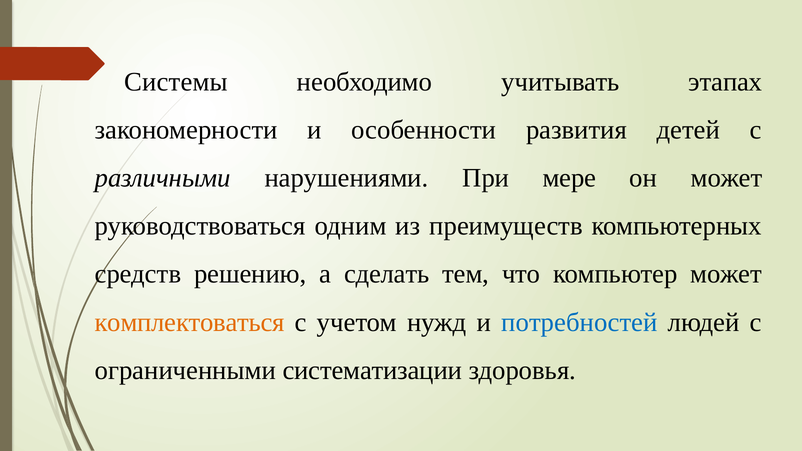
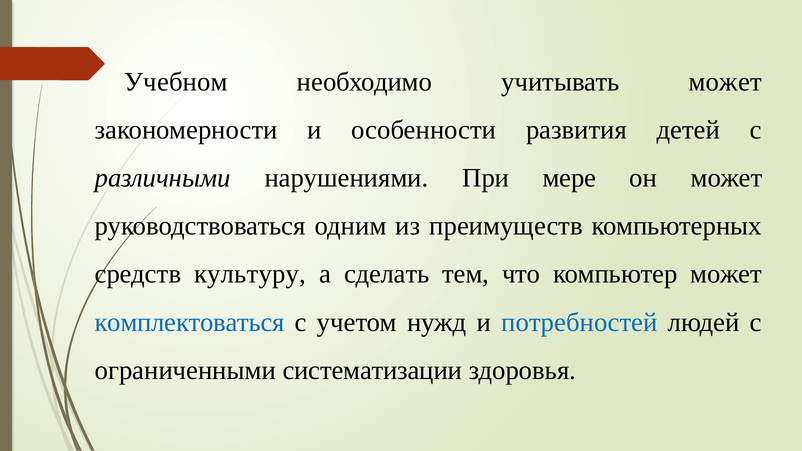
Системы: Системы -> Учебном (176, 82)
учитывать этапах: этапах -> может (725, 82)
решению: решению -> культуру (250, 274)
комплектоваться colour: orange -> blue (190, 322)
